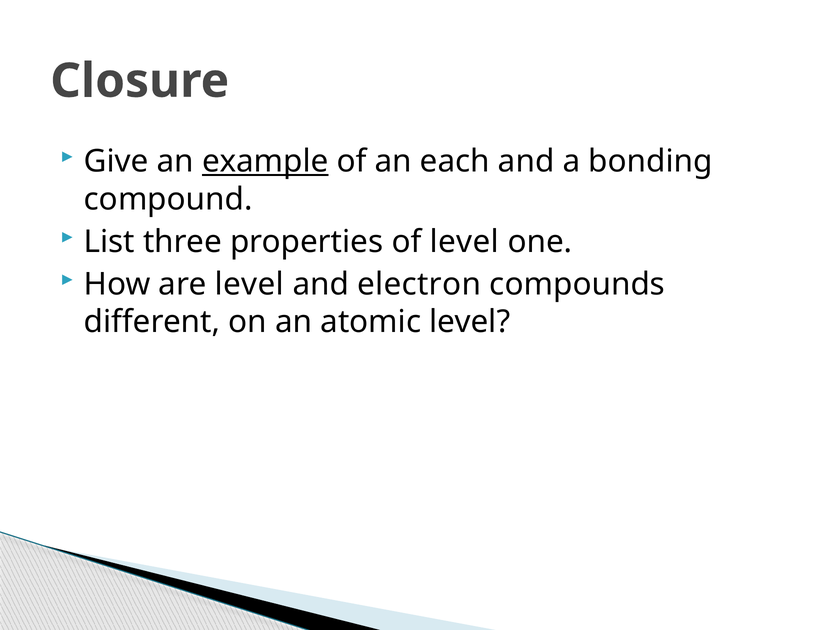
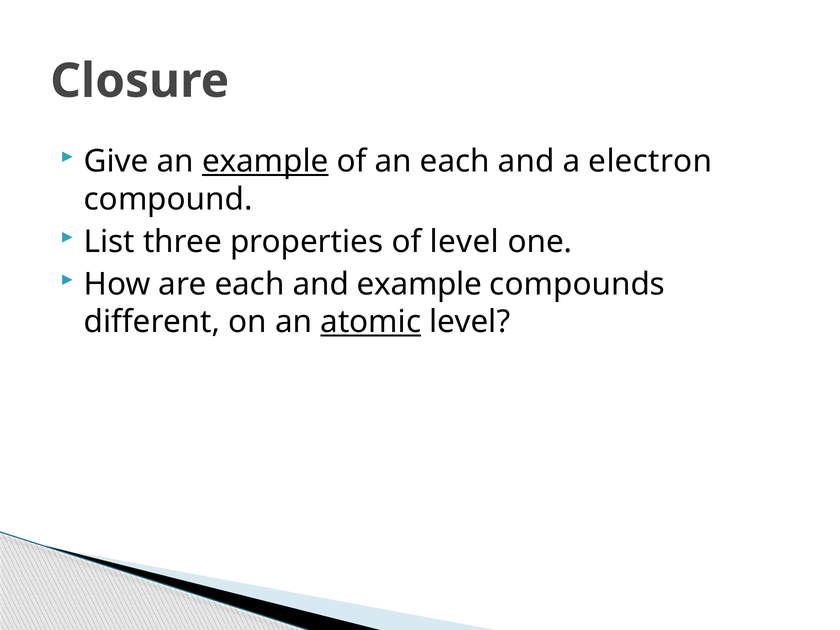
bonding: bonding -> electron (650, 161)
are level: level -> each (250, 284)
and electron: electron -> example (419, 284)
atomic underline: none -> present (371, 322)
